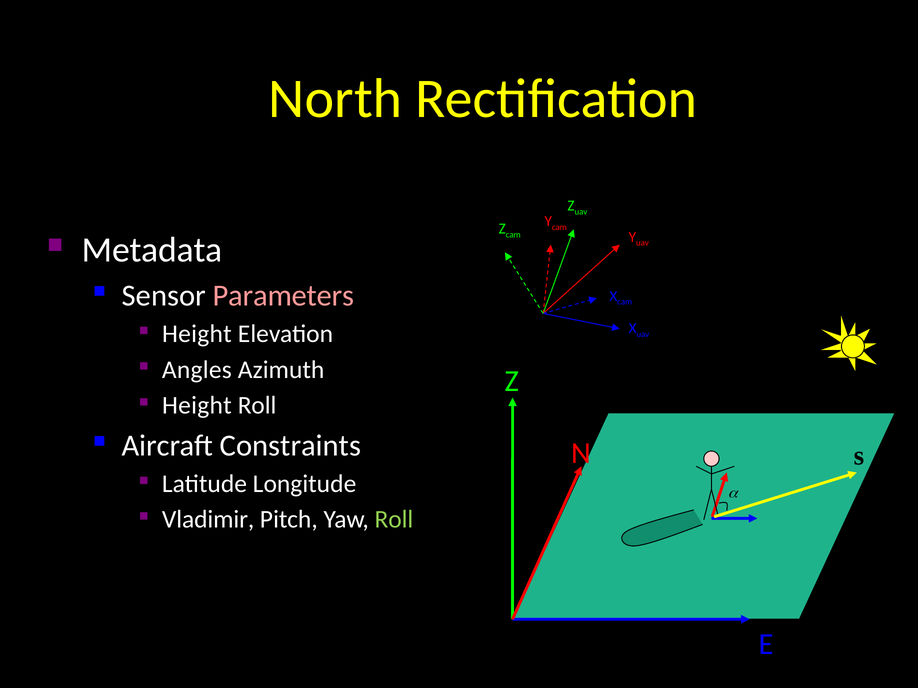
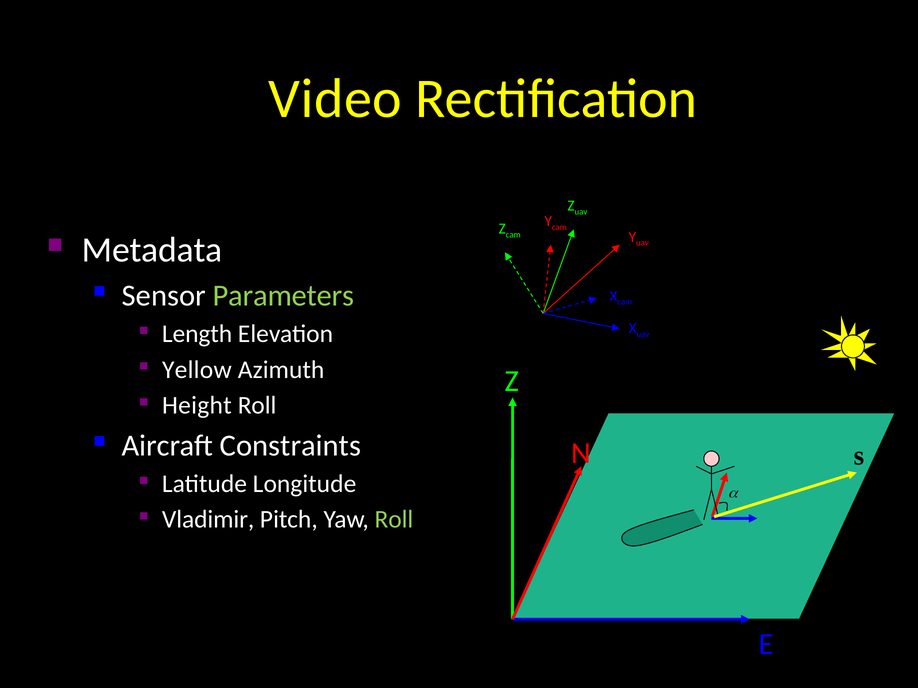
North: North -> Video (335, 99)
Parameters colour: pink -> light green (284, 296)
Height: Height -> Length (197, 334)
Angles: Angles -> Yellow (197, 370)
